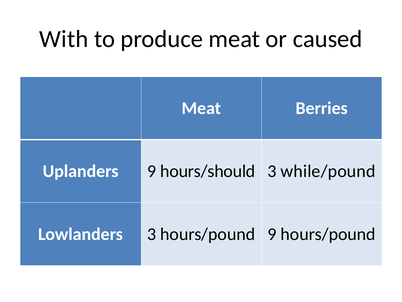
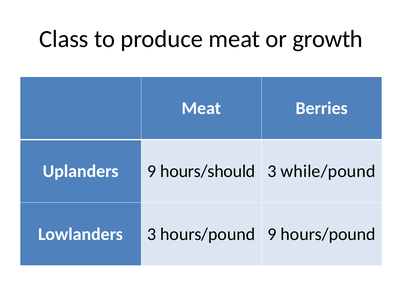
With: With -> Class (64, 39)
caused: caused -> growth (328, 39)
